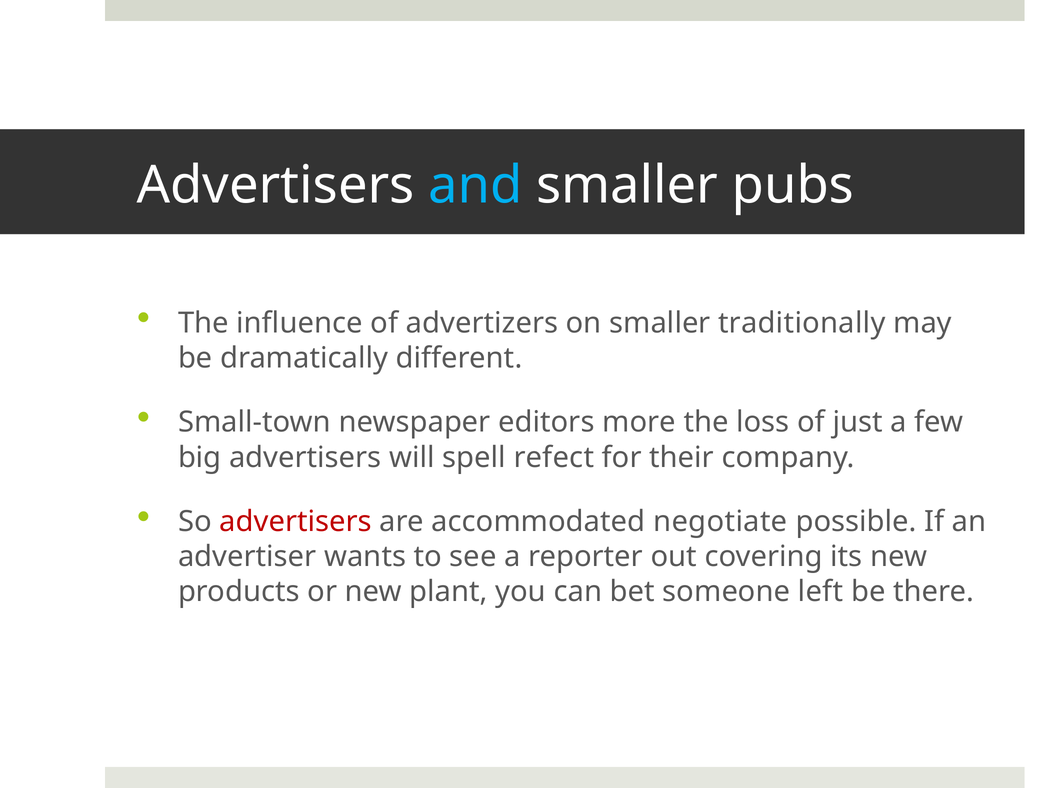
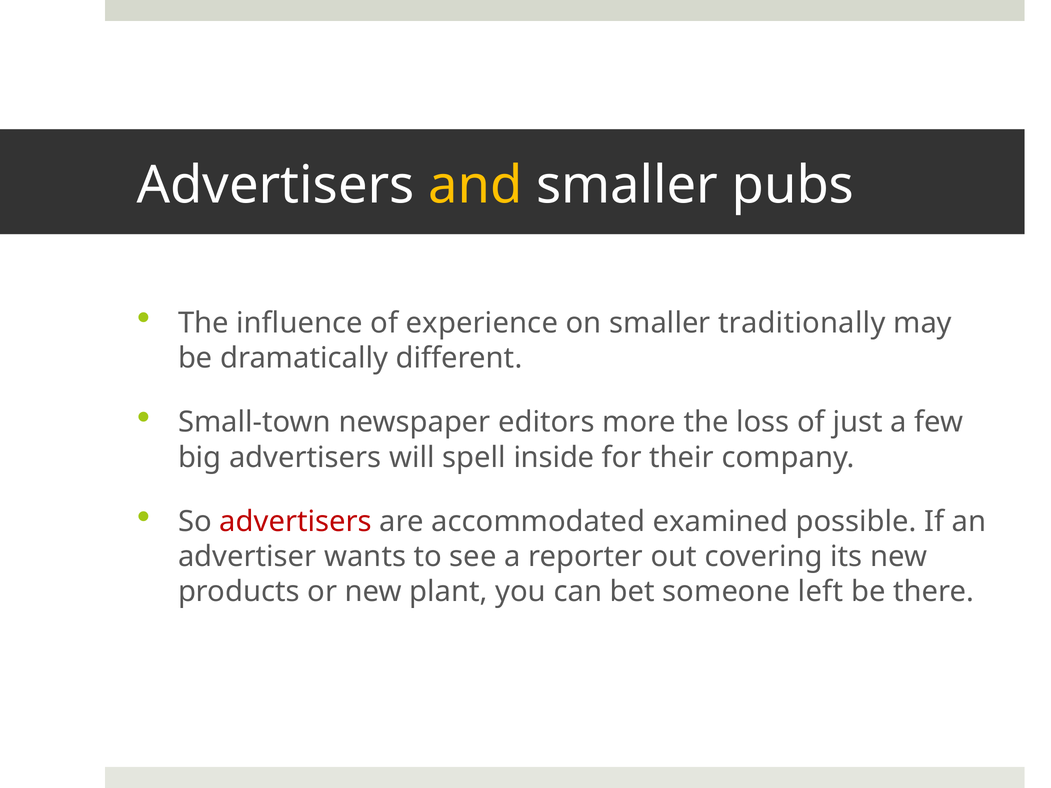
and colour: light blue -> yellow (475, 185)
advertizers: advertizers -> experience (482, 323)
refect: refect -> inside (554, 458)
negotiate: negotiate -> examined (721, 522)
